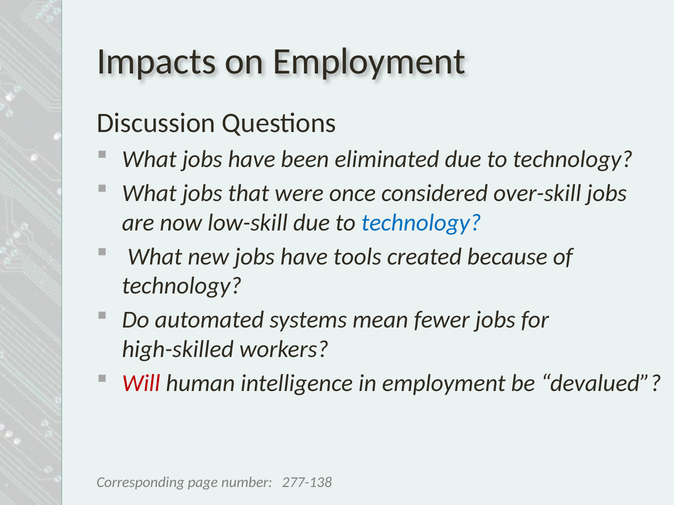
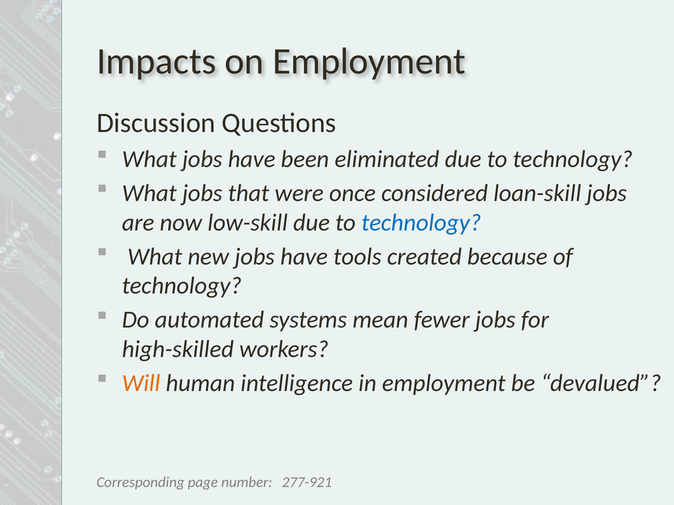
over-skill: over-skill -> loan-skill (537, 194)
Will colour: red -> orange (141, 384)
277-138: 277-138 -> 277-921 (307, 483)
